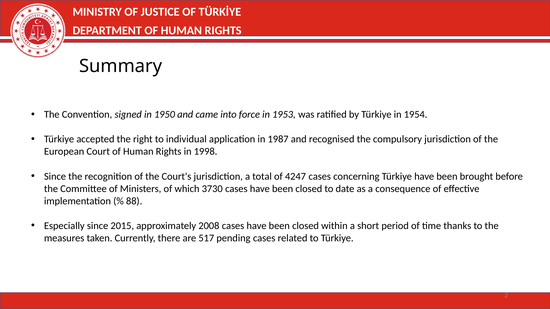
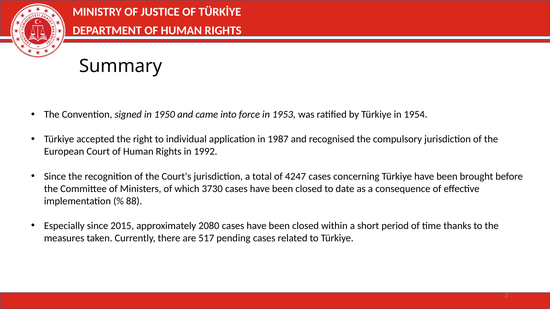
1998: 1998 -> 1992 (206, 152)
2008: 2008 -> 2080 (209, 226)
